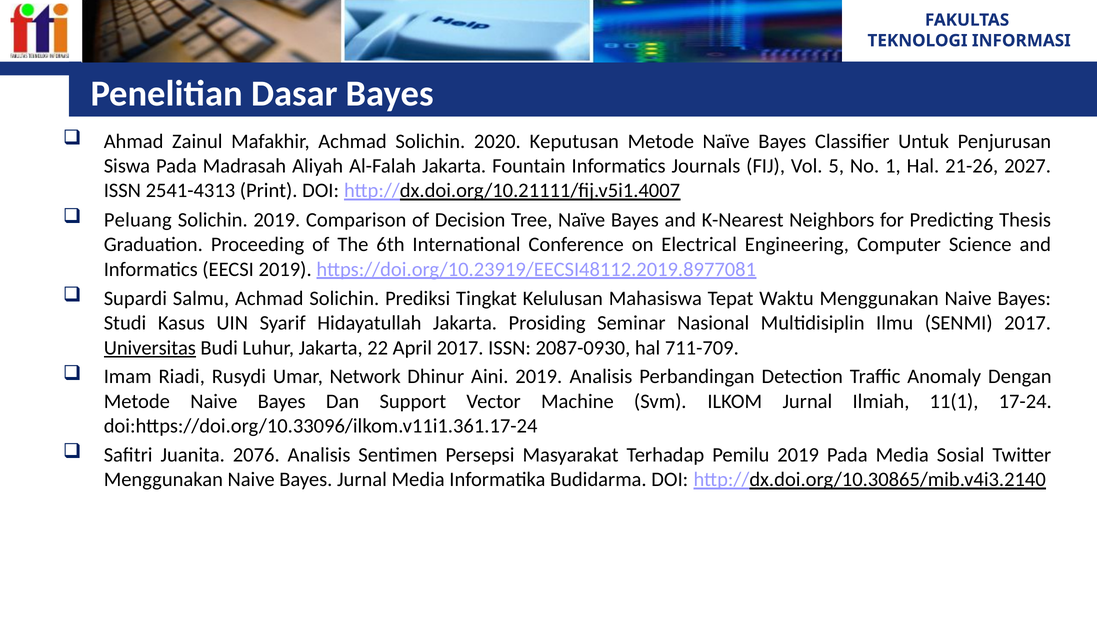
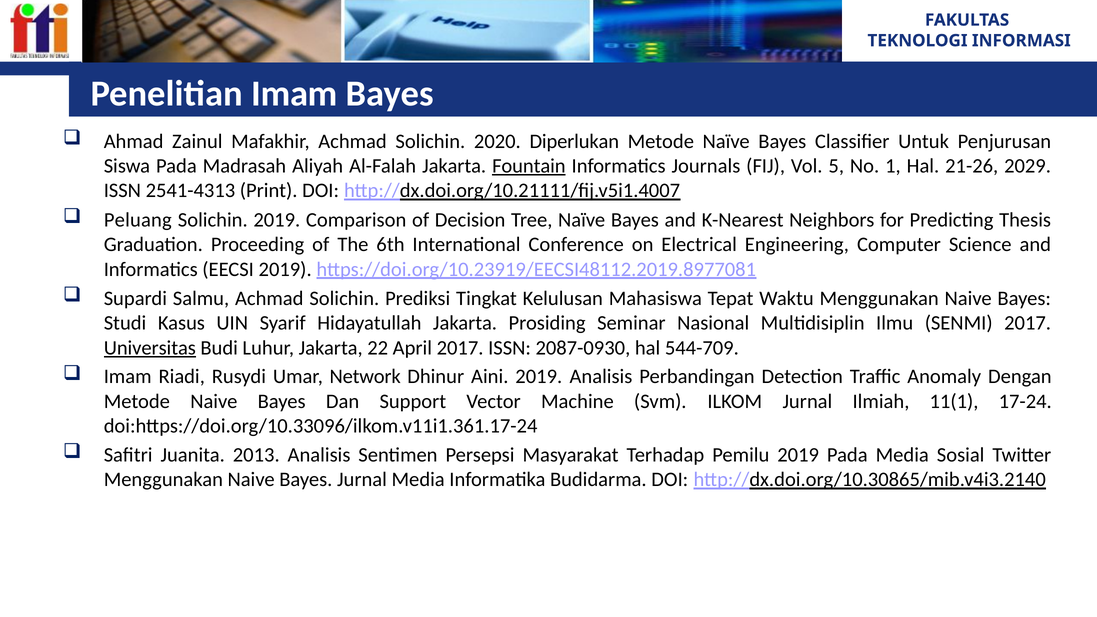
Penelitian Dasar: Dasar -> Imam (294, 94)
Keputusan: Keputusan -> Diperlukan (574, 141)
Fountain underline: none -> present (529, 166)
2027: 2027 -> 2029 (1028, 166)
711-709: 711-709 -> 544-709 (702, 348)
2076: 2076 -> 2013 (256, 455)
